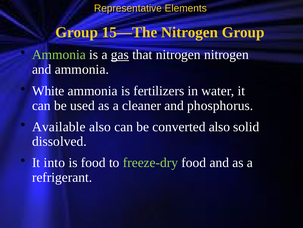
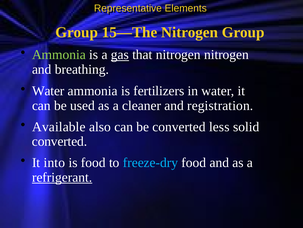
and ammonia: ammonia -> breathing (82, 69)
White: White -> Water (48, 91)
phosphorus: phosphorus -> registration (220, 105)
converted also: also -> less (219, 127)
dissolved: dissolved -> converted (60, 141)
freeze-dry colour: light green -> light blue (150, 162)
refrigerant underline: none -> present (62, 177)
